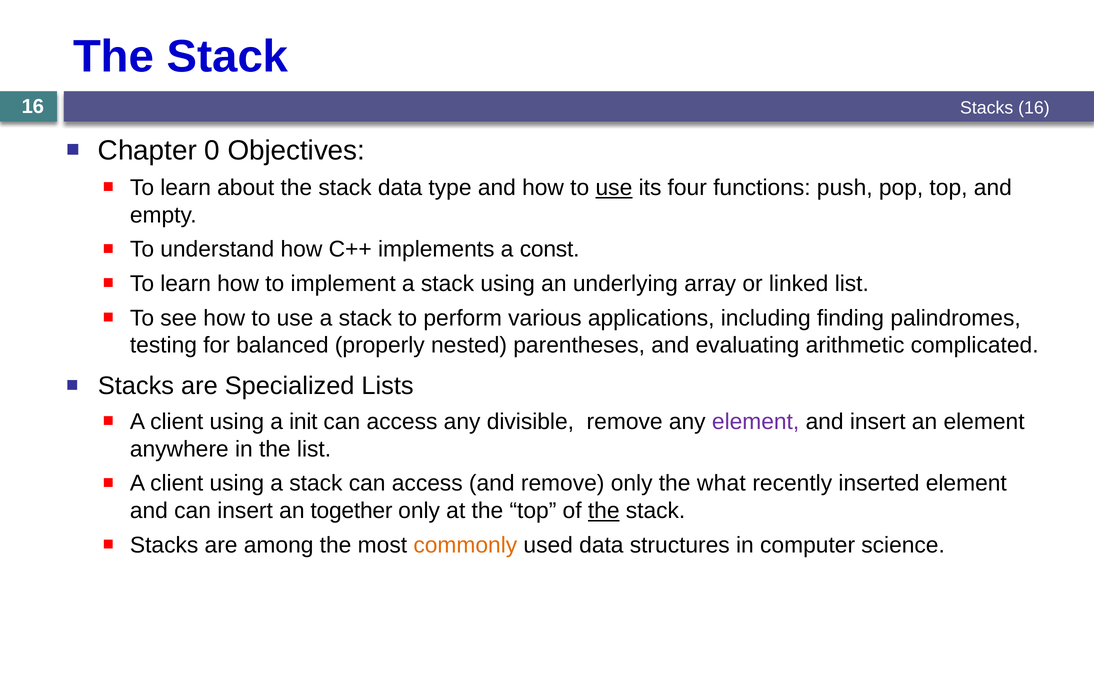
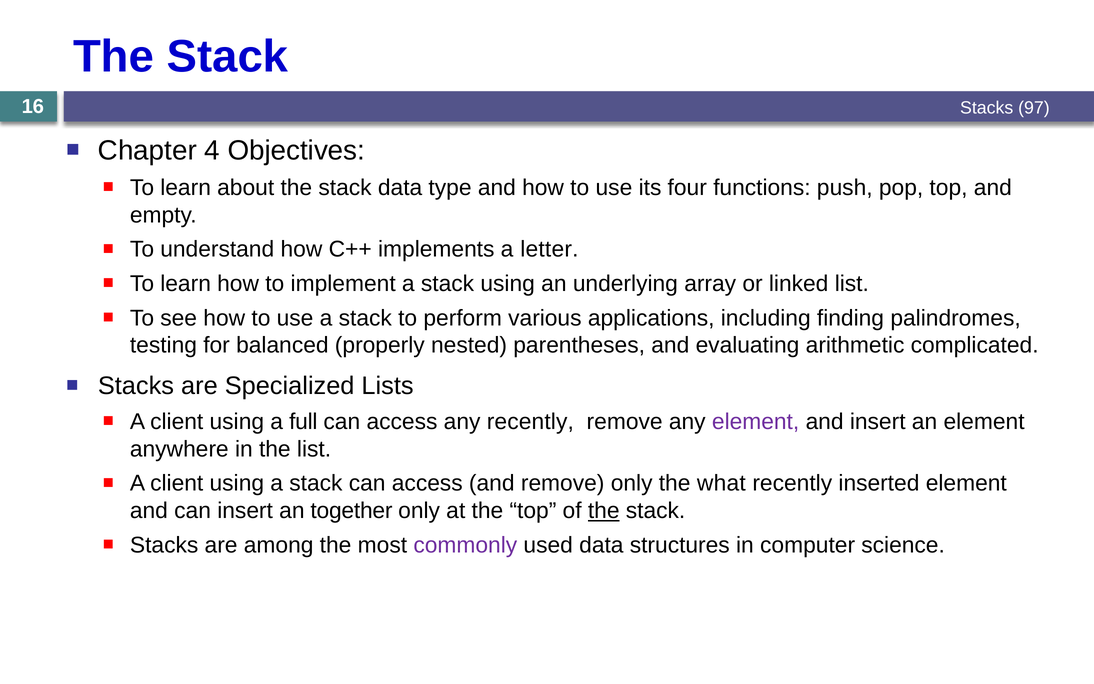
Stacks 16: 16 -> 97 (1034, 108)
0: 0 -> 4 (212, 151)
use underline: present -> none (614, 188)
const: const -> letter (549, 249)
init: init -> full (303, 422)
any divisible: divisible -> recently (530, 422)
commonly colour: orange -> purple (465, 545)
